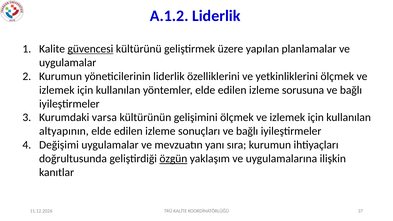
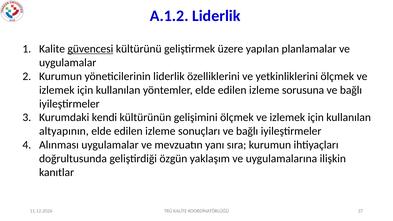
varsa: varsa -> kendi (104, 117)
Değişimi: Değişimi -> Alınması (59, 145)
özgün underline: present -> none (173, 159)
